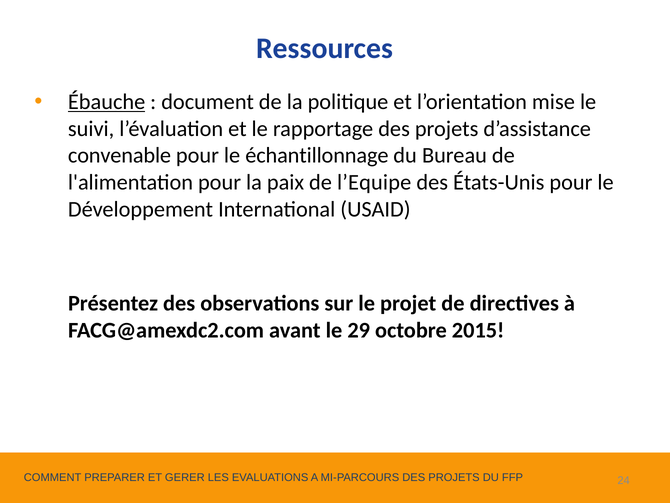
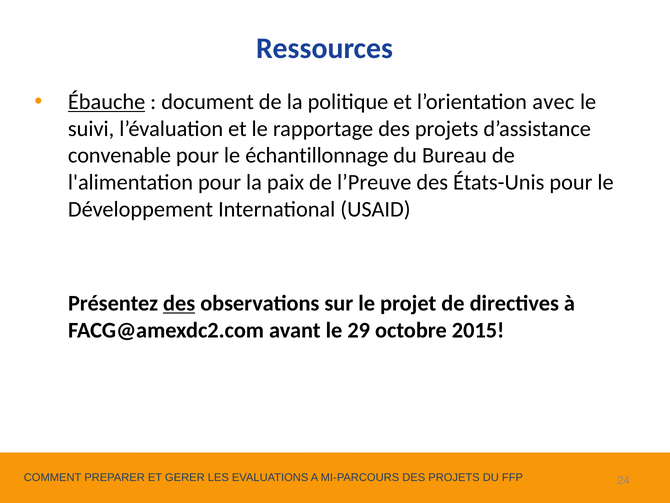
mise: mise -> avec (553, 102)
l’Equipe: l’Equipe -> l’Preuve (374, 182)
des underline: none -> present (179, 303)
